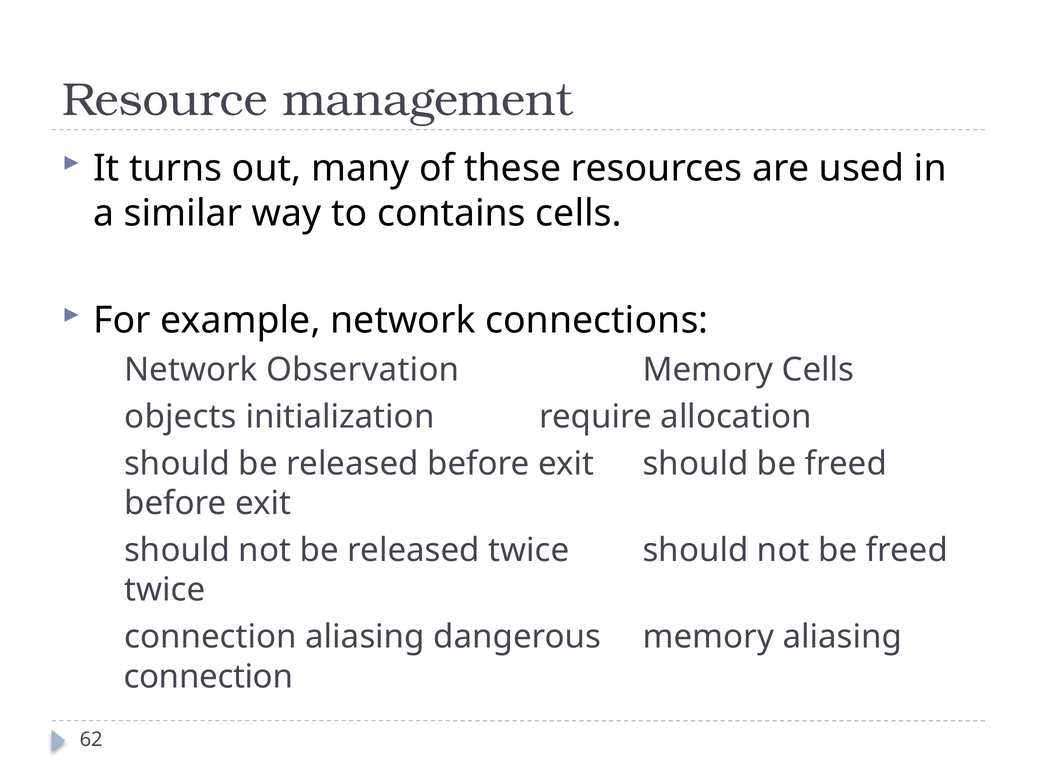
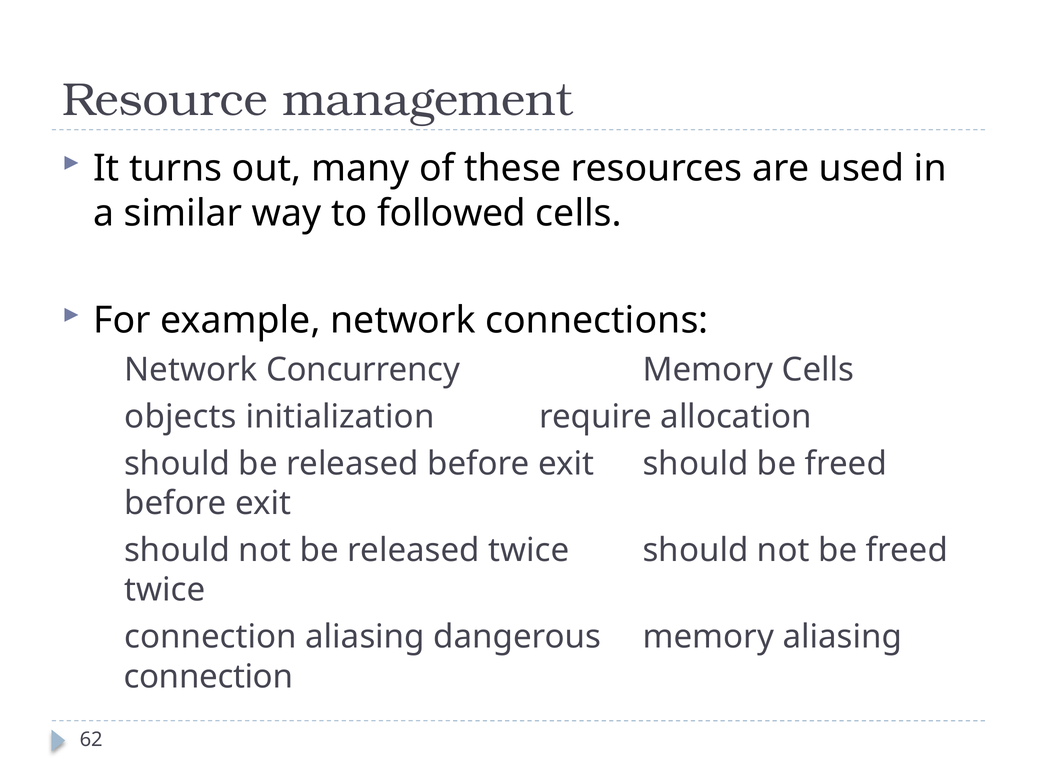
contains: contains -> followed (452, 213)
Observation: Observation -> Concurrency (363, 370)
